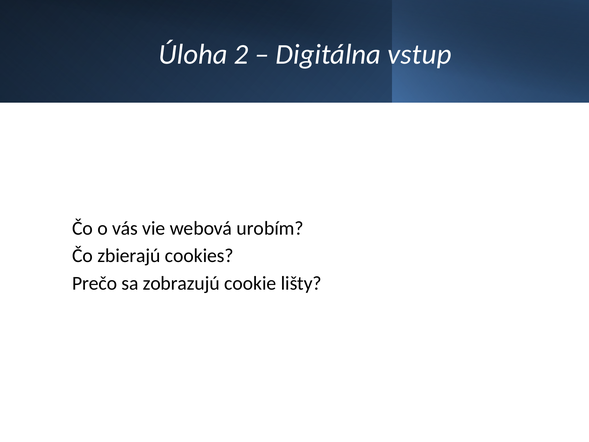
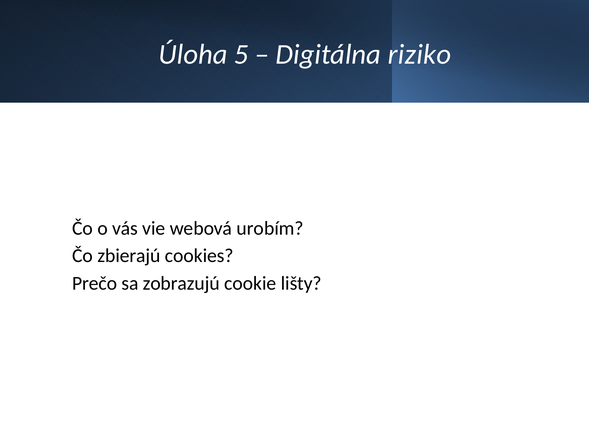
2: 2 -> 5 (241, 54)
vstup: vstup -> riziko (420, 54)
